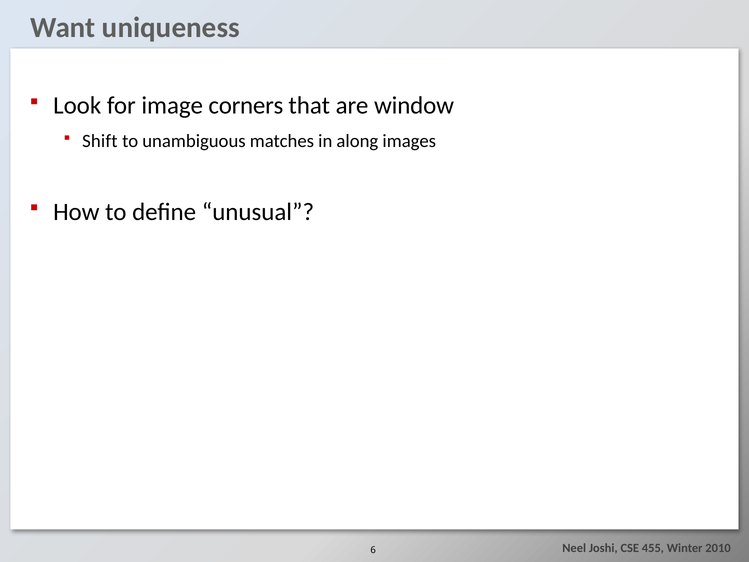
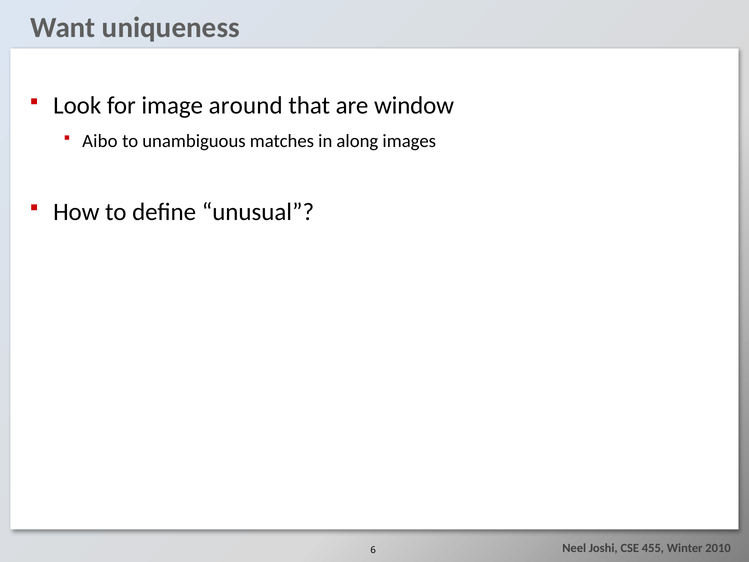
corners: corners -> around (246, 106)
Shift: Shift -> Aibo (100, 141)
